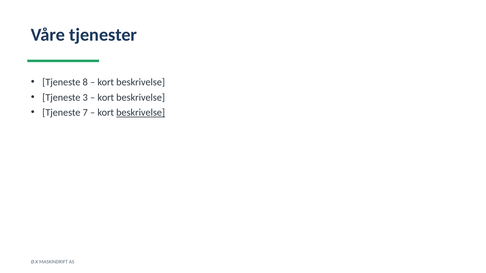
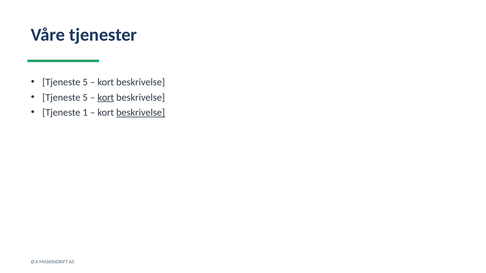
8: 8 -> 5 (85, 82)
3: 3 -> 5 (85, 98)
kort underline: none -> present (106, 98)
7: 7 -> 1 (85, 113)
